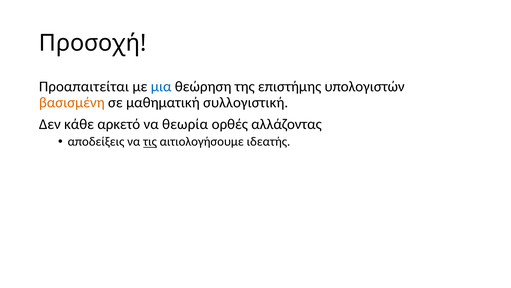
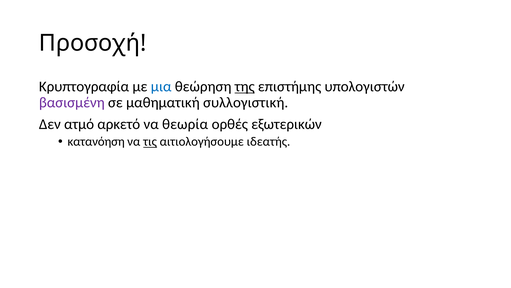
Προαπαιτείται: Προαπαιτείται -> Κρυπτογραφία (84, 86)
της underline: none -> present (245, 86)
βασισμένη colour: orange -> purple (72, 102)
κάθε: κάθε -> ατμό (79, 124)
αλλάζοντας: αλλάζοντας -> εξωτερικών (287, 124)
αποδείξεις: αποδείξεις -> κατανόηση (96, 141)
